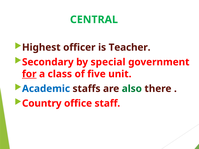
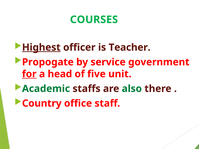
CENTRAL: CENTRAL -> COURSES (94, 20)
Highest underline: none -> present (41, 47)
Secondary: Secondary -> Propogate (48, 62)
special: special -> service (108, 62)
class: class -> head (60, 74)
Academic colour: blue -> green (46, 89)
